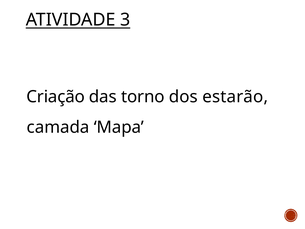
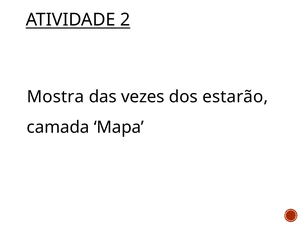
3: 3 -> 2 (125, 20)
Criação: Criação -> Mostra (55, 97)
torno: torno -> vezes (143, 97)
